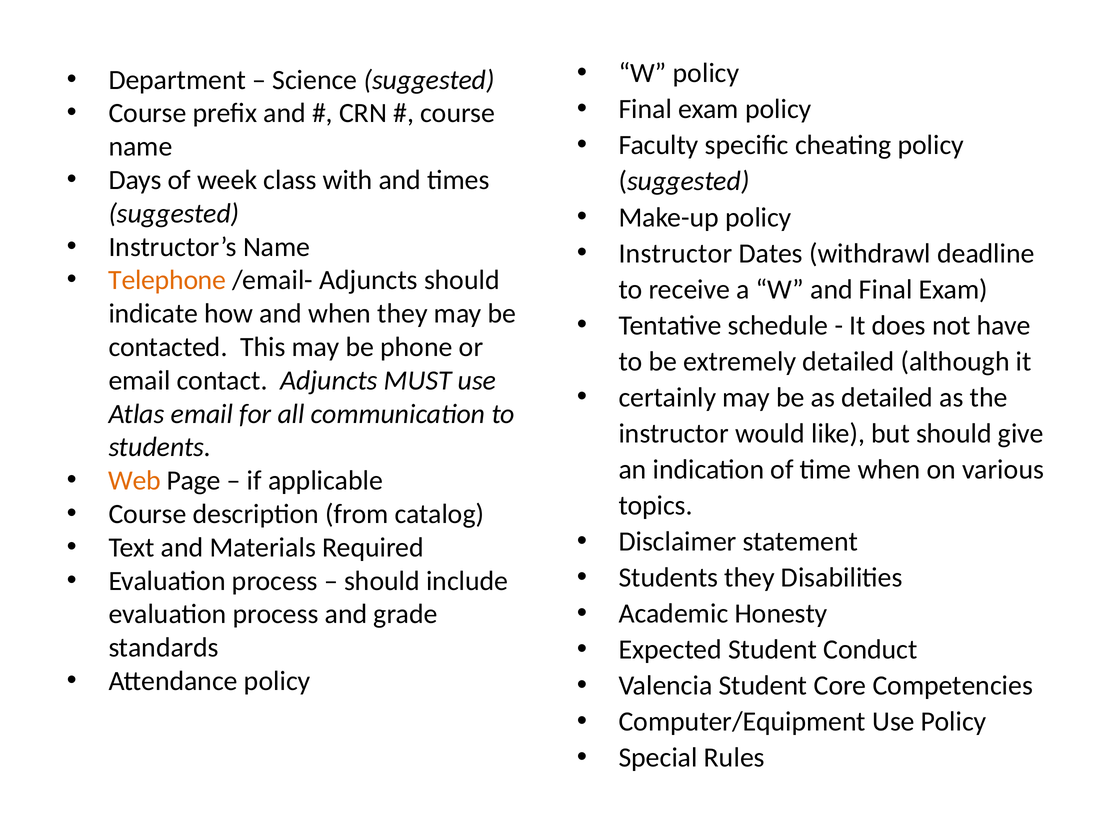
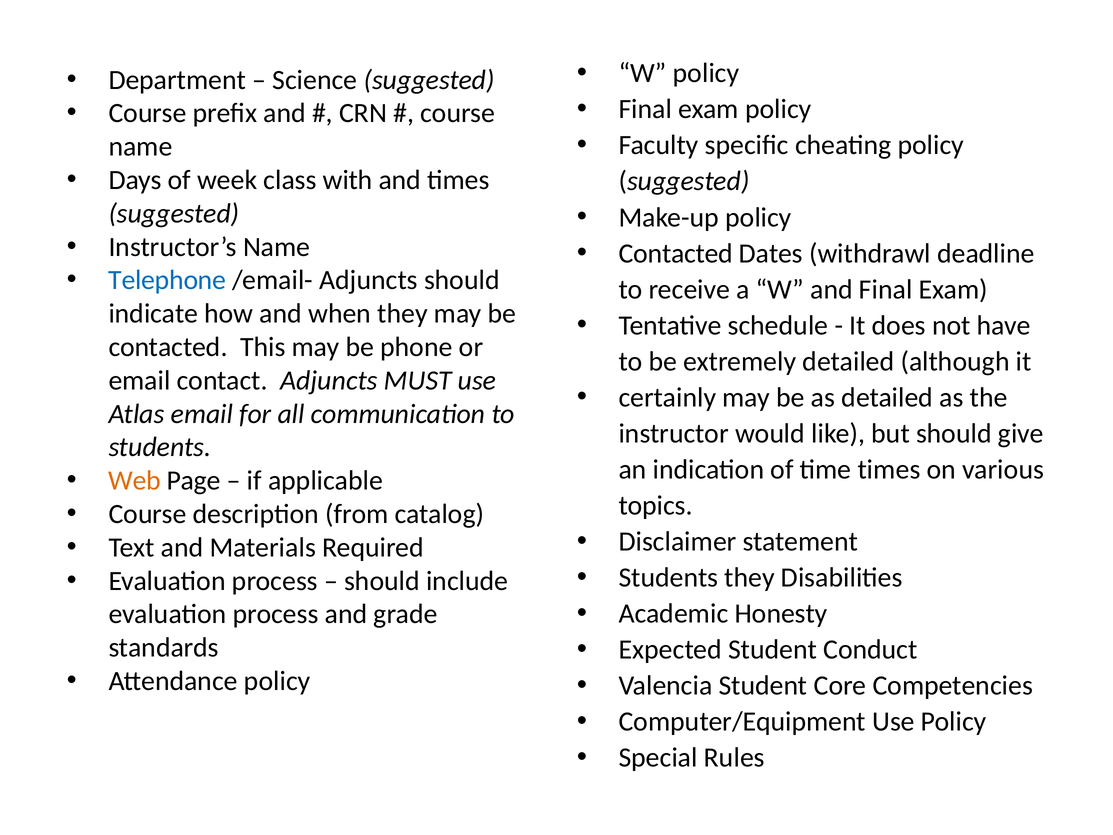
Instructor: Instructor -> Contacted (676, 253)
Telephone colour: orange -> blue (167, 280)
time when: when -> times (889, 469)
